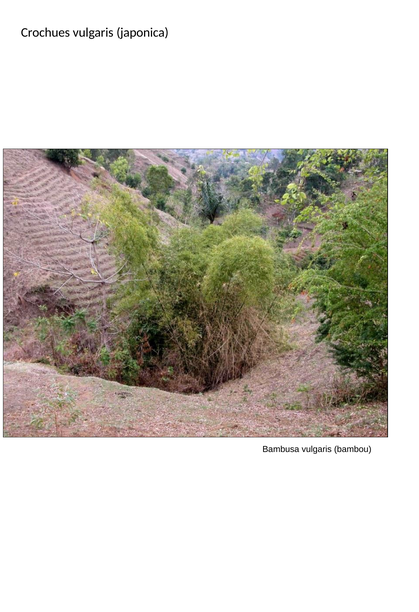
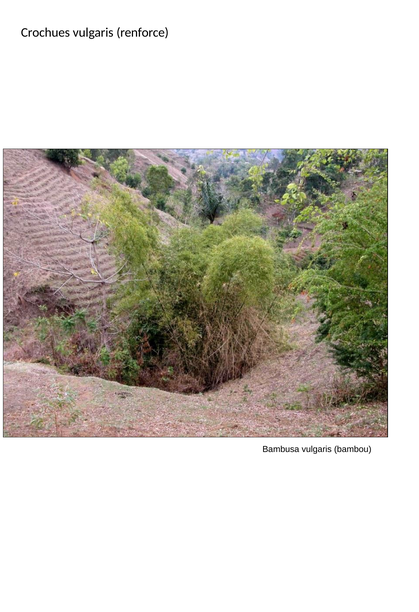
japonica: japonica -> renforce (143, 33)
